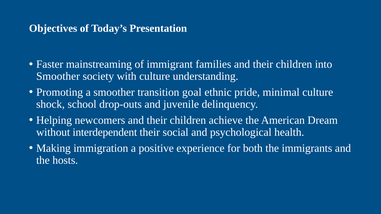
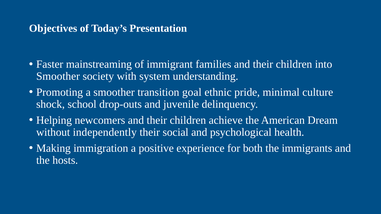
with culture: culture -> system (155, 76)
interdependent: interdependent -> independently (105, 132)
